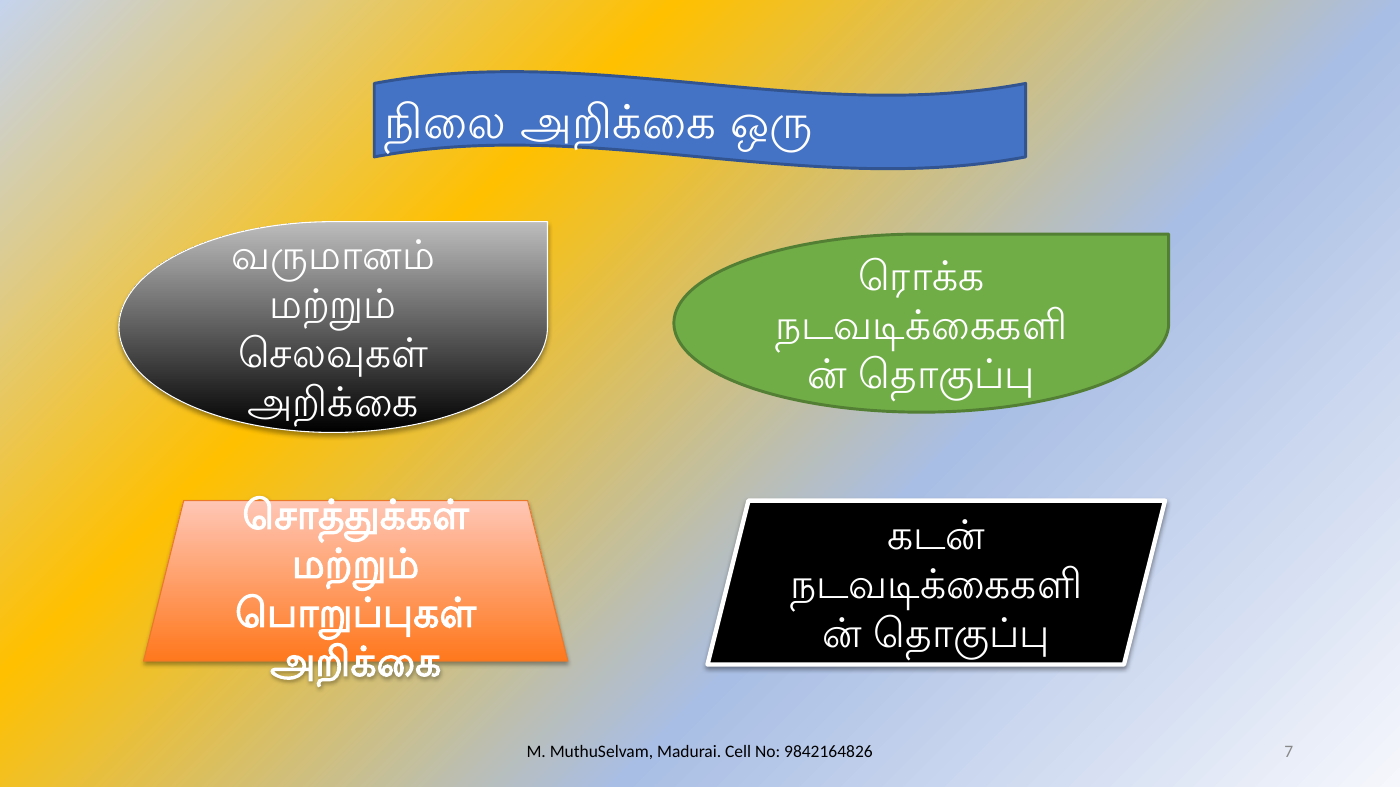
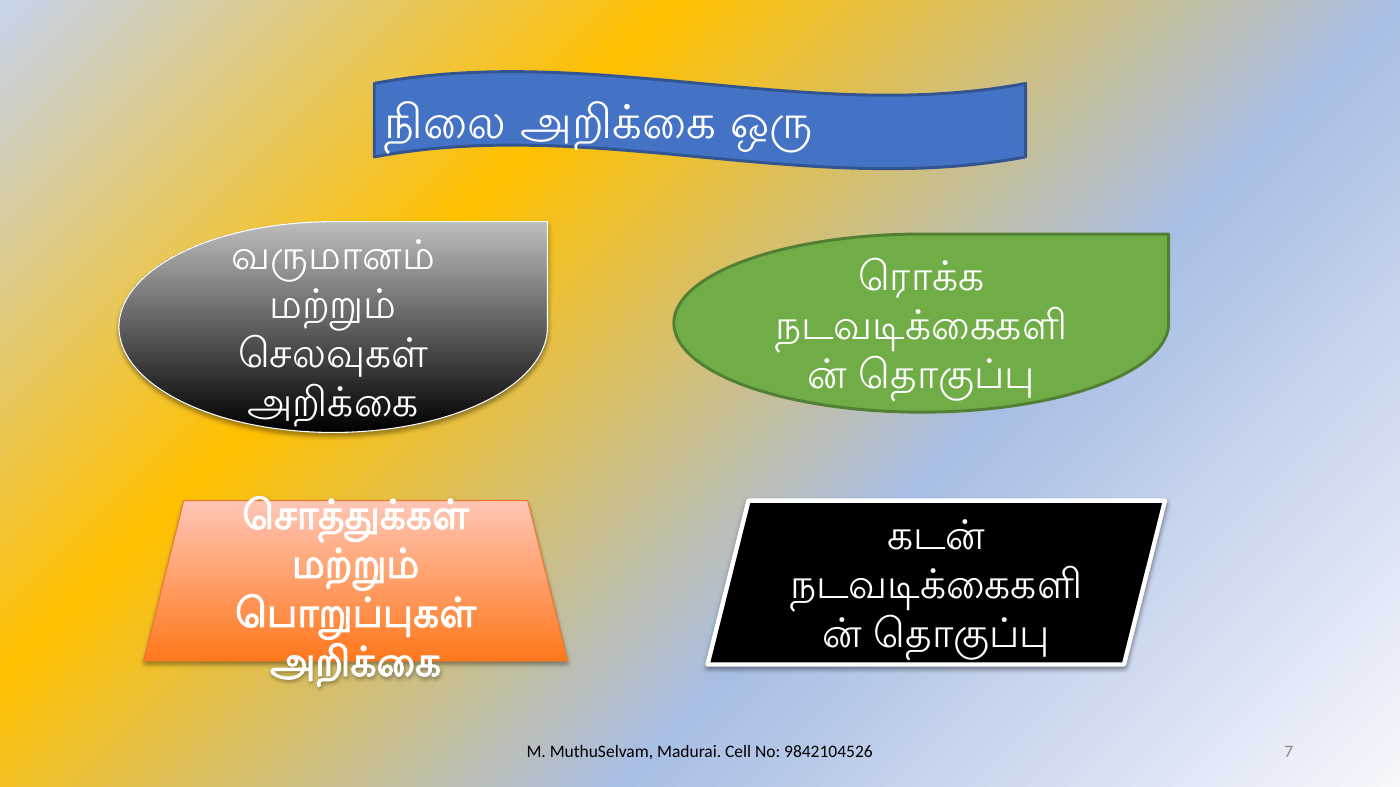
9842164826: 9842164826 -> 9842104526 (828, 752)
